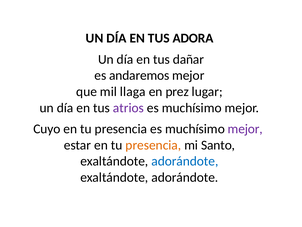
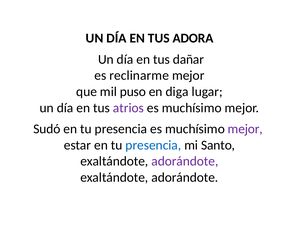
andaremos: andaremos -> reclinarme (139, 75)
llaga: llaga -> puso (133, 91)
prez: prez -> diga (177, 91)
Cuyo: Cuyo -> Sudó (47, 129)
presencia colour: orange -> blue (153, 145)
adorándote colour: blue -> purple (185, 161)
